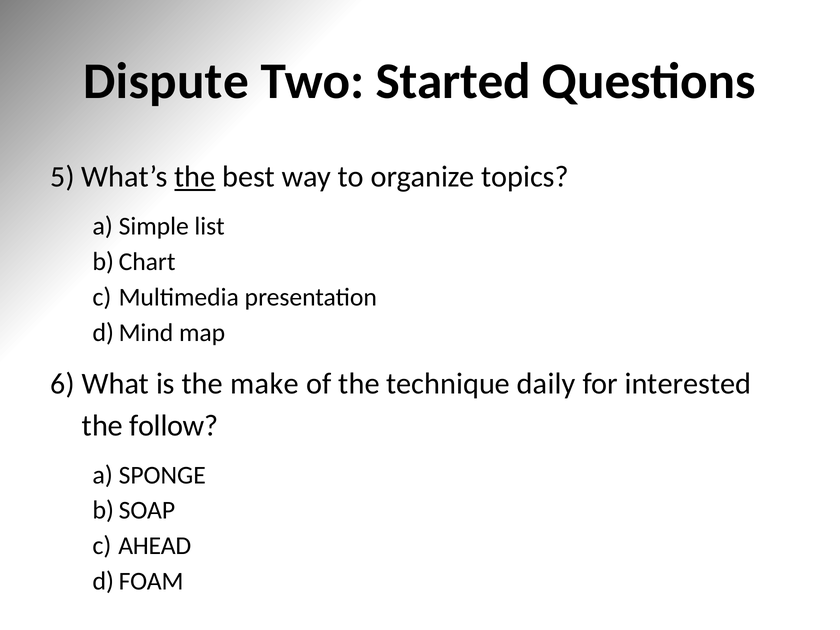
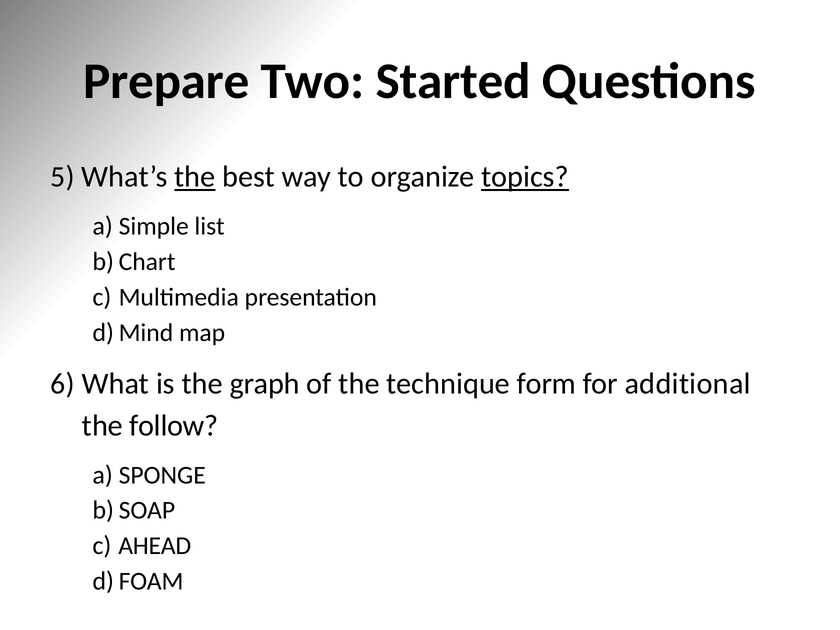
Dispute: Dispute -> Prepare (166, 81)
topics underline: none -> present (525, 177)
make: make -> graph (265, 384)
daily: daily -> form (546, 384)
interested: interested -> additional (688, 384)
